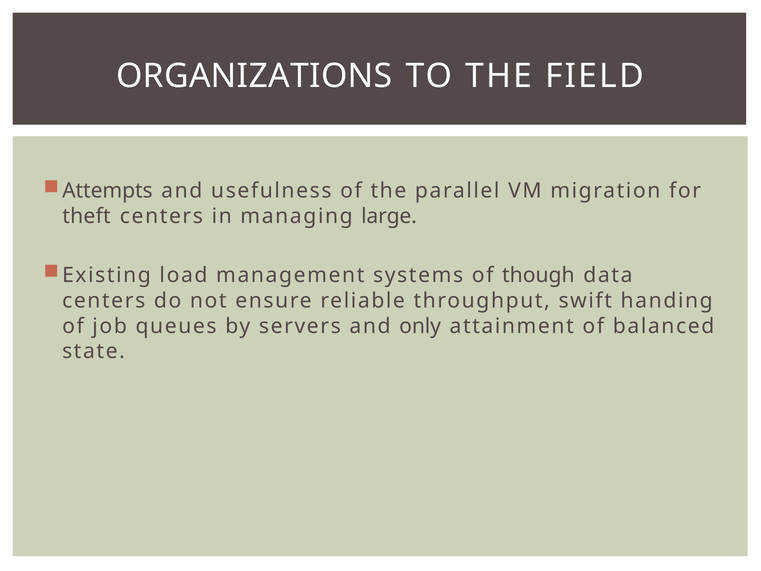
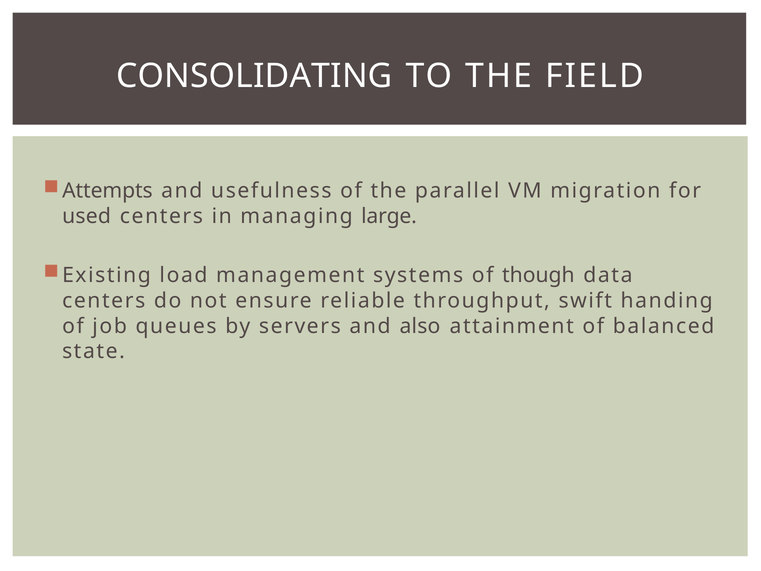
ORGANIZATIONS: ORGANIZATIONS -> CONSOLIDATING (254, 76)
theft: theft -> used (87, 216)
only: only -> also (420, 326)
